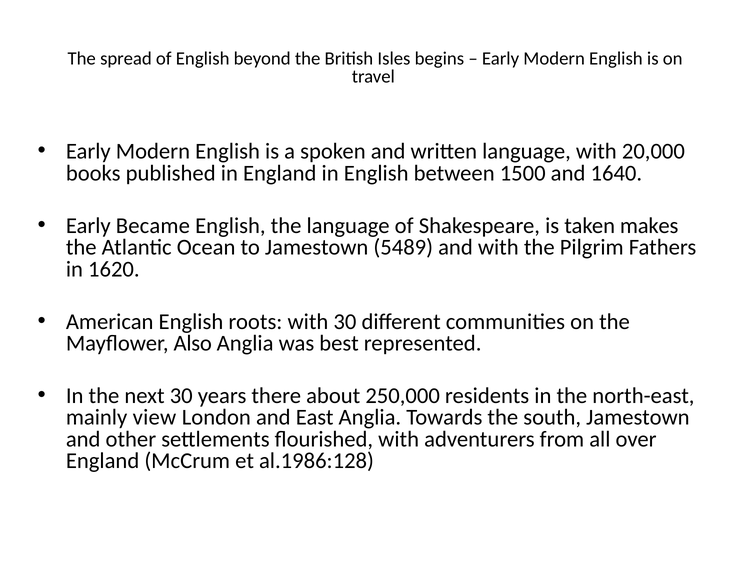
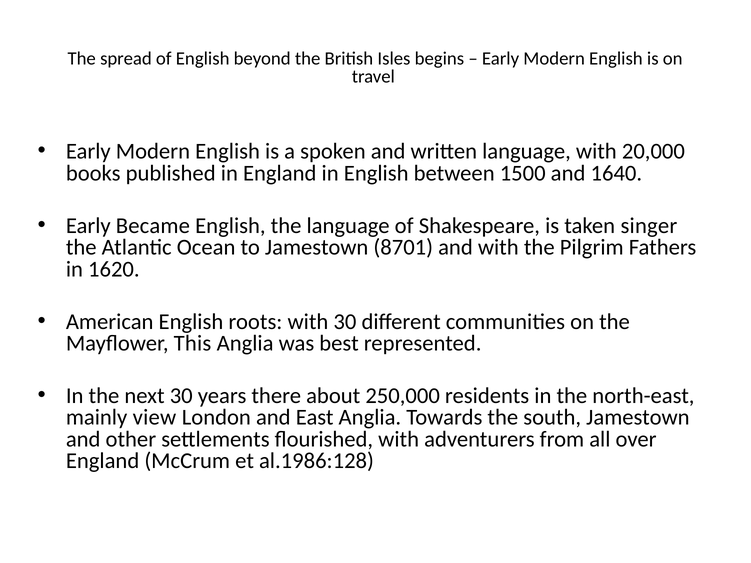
makes: makes -> singer (649, 226)
5489: 5489 -> 8701 (403, 247)
Also: Also -> This (193, 343)
